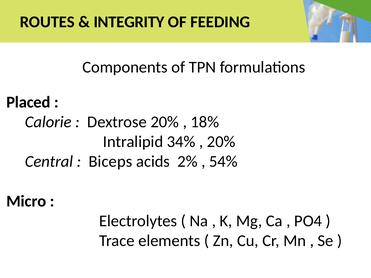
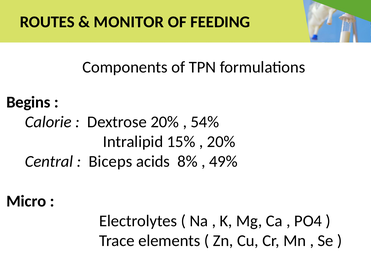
INTEGRITY: INTEGRITY -> MONITOR (129, 22)
Placed: Placed -> Begins (28, 102)
18%: 18% -> 54% (205, 122)
34%: 34% -> 15% (181, 142)
2%: 2% -> 8% (187, 162)
54%: 54% -> 49% (223, 162)
